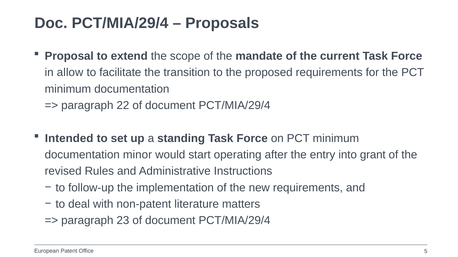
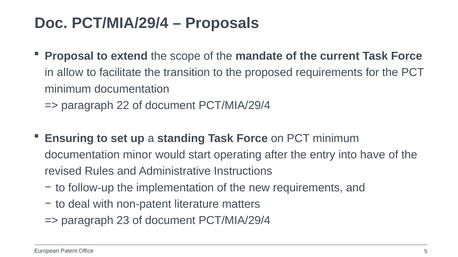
Intended: Intended -> Ensuring (69, 139)
grant: grant -> have (373, 155)
